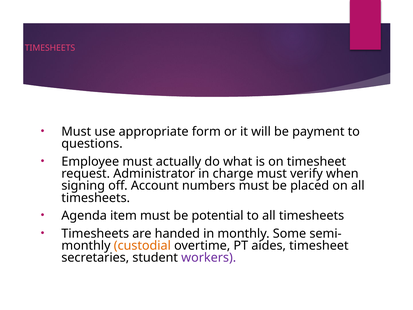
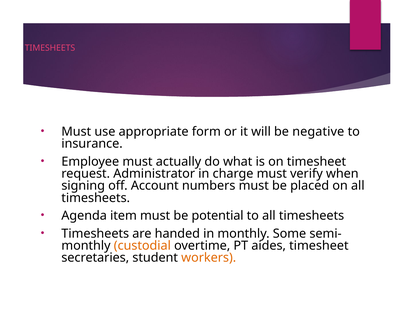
payment: payment -> negative (318, 131)
questions: questions -> insurance (92, 144)
workers colour: purple -> orange (209, 258)
